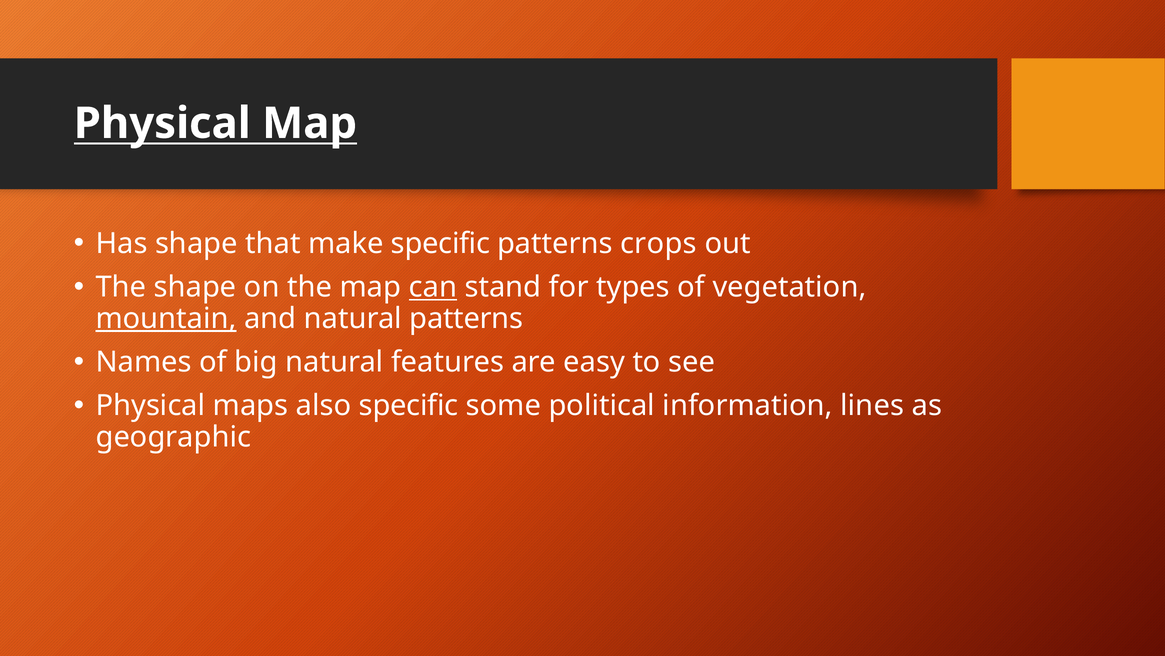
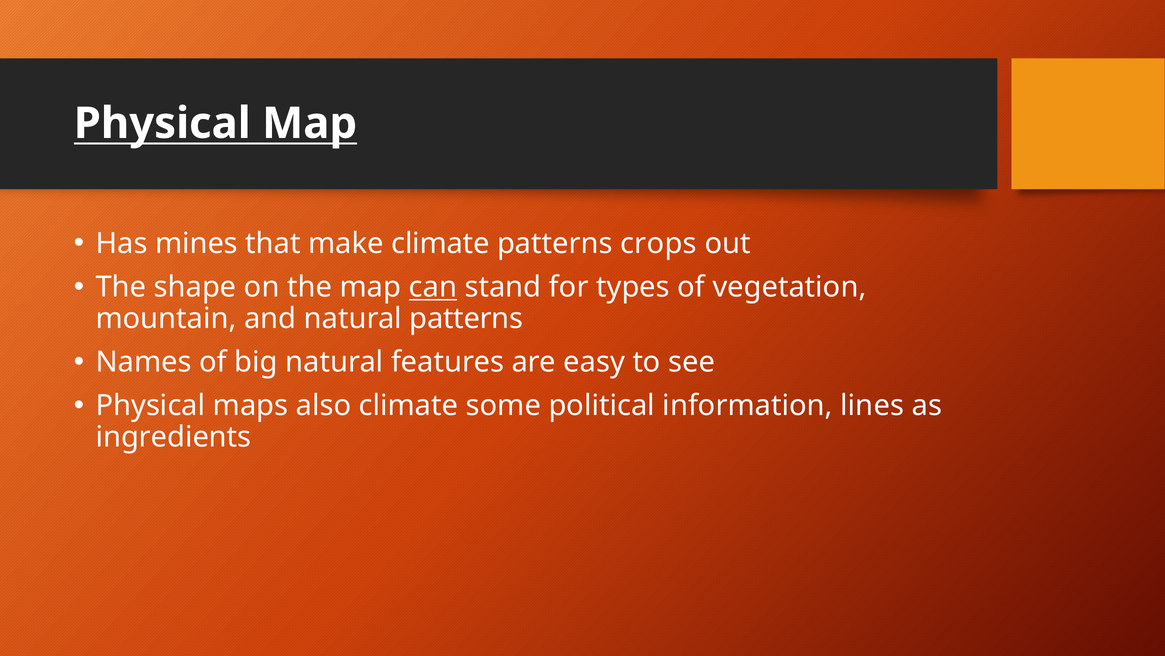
Has shape: shape -> mines (196, 243)
make specific: specific -> climate (441, 243)
mountain underline: present -> none (166, 318)
also specific: specific -> climate (409, 405)
geographic: geographic -> ingredients (173, 437)
